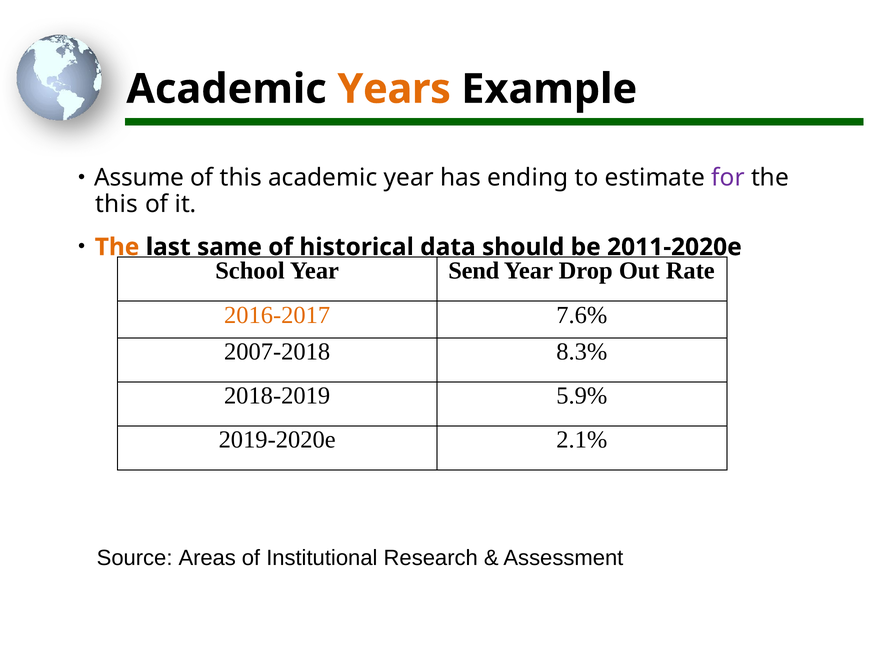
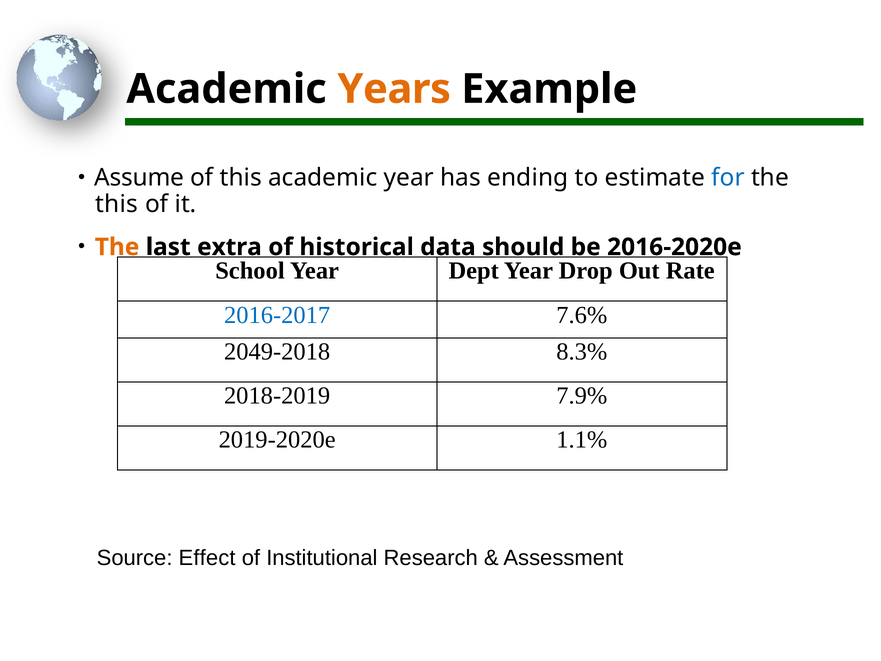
for colour: purple -> blue (728, 178)
same: same -> extra (229, 247)
2011-2020e: 2011-2020e -> 2016-2020e (674, 247)
Send: Send -> Dept (474, 271)
2016-2017 colour: orange -> blue (277, 315)
2007-2018: 2007-2018 -> 2049-2018 (277, 351)
5.9%: 5.9% -> 7.9% (582, 396)
2.1%: 2.1% -> 1.1% (582, 440)
Areas: Areas -> Effect (207, 558)
